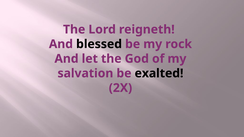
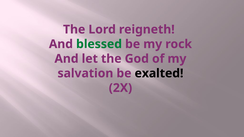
blessed colour: black -> green (99, 44)
